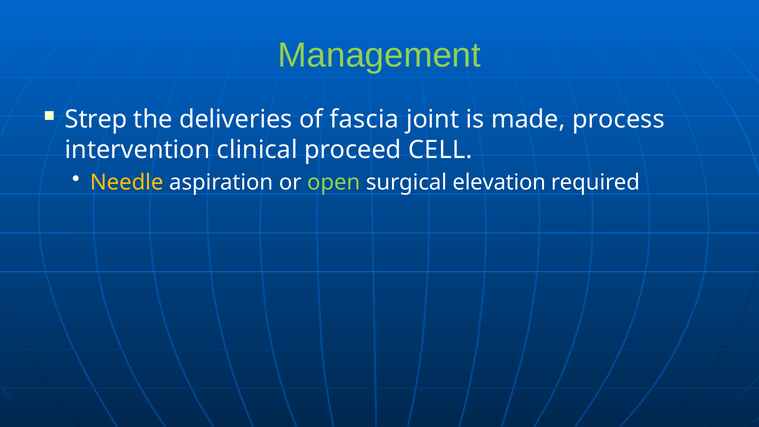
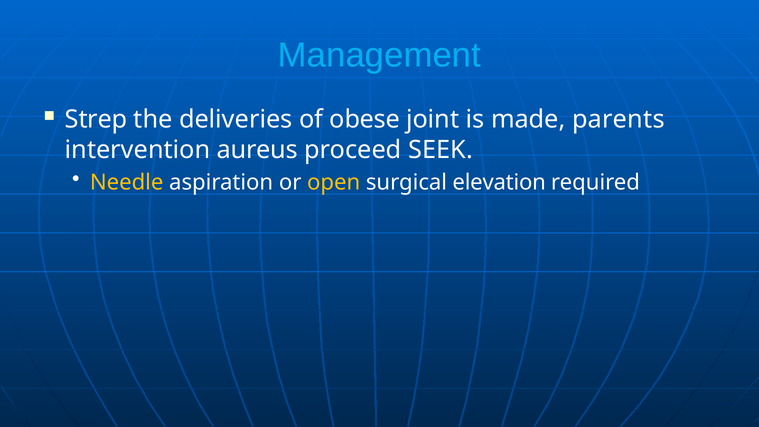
Management colour: light green -> light blue (379, 55)
fascia: fascia -> obese (365, 119)
process: process -> parents (618, 119)
clinical: clinical -> aureus (257, 150)
CELL: CELL -> SEEK (440, 150)
open colour: light green -> yellow (334, 182)
